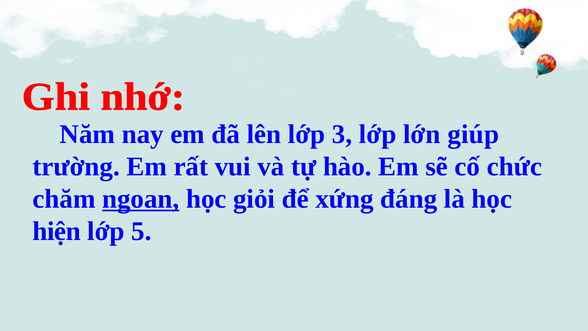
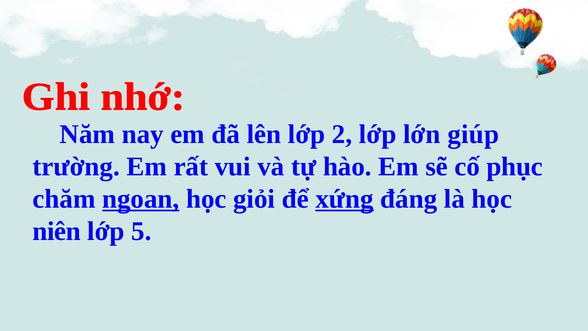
3: 3 -> 2 (342, 134)
chức: chức -> phục (515, 166)
xứng underline: none -> present (344, 199)
hiện: hiện -> niên (57, 231)
